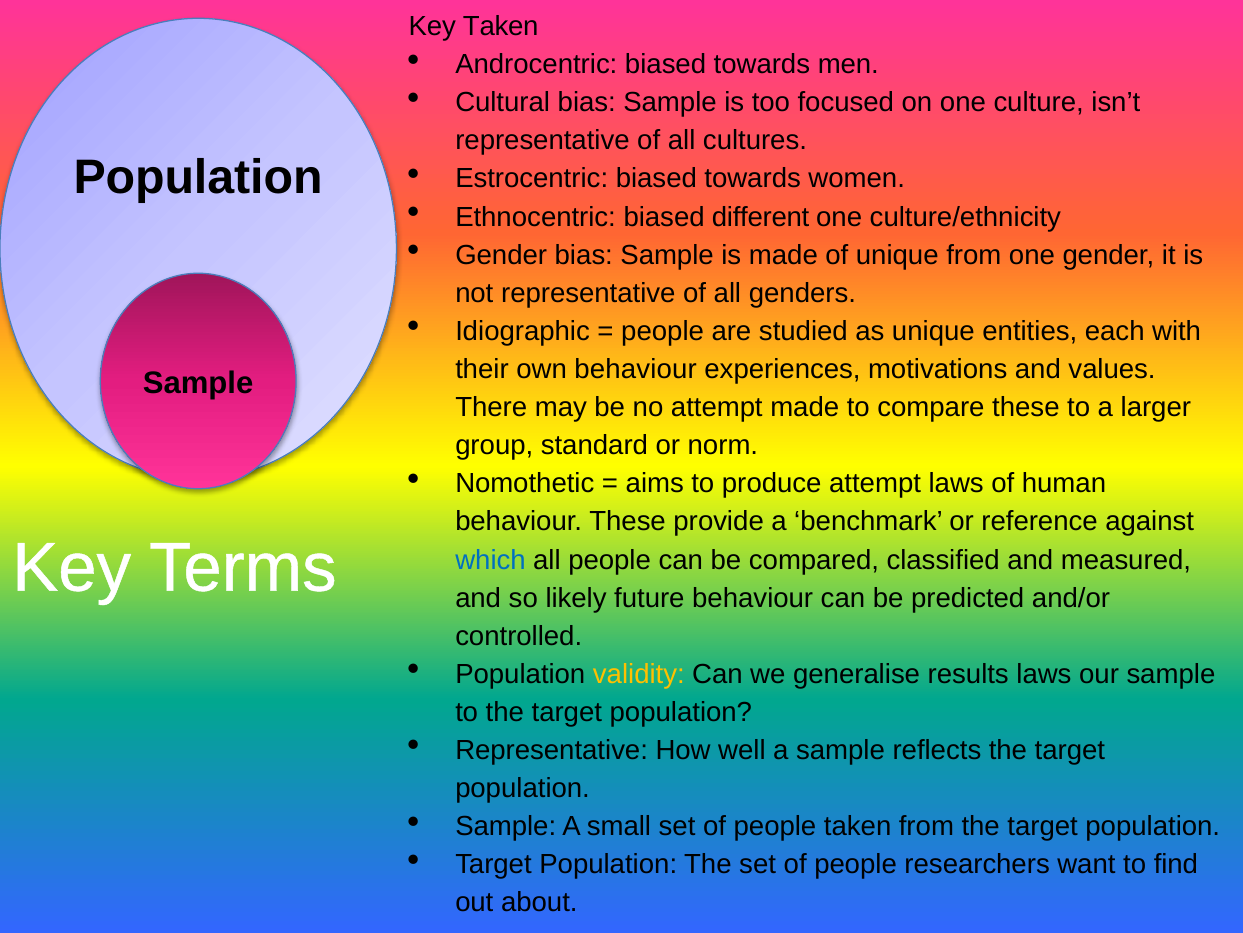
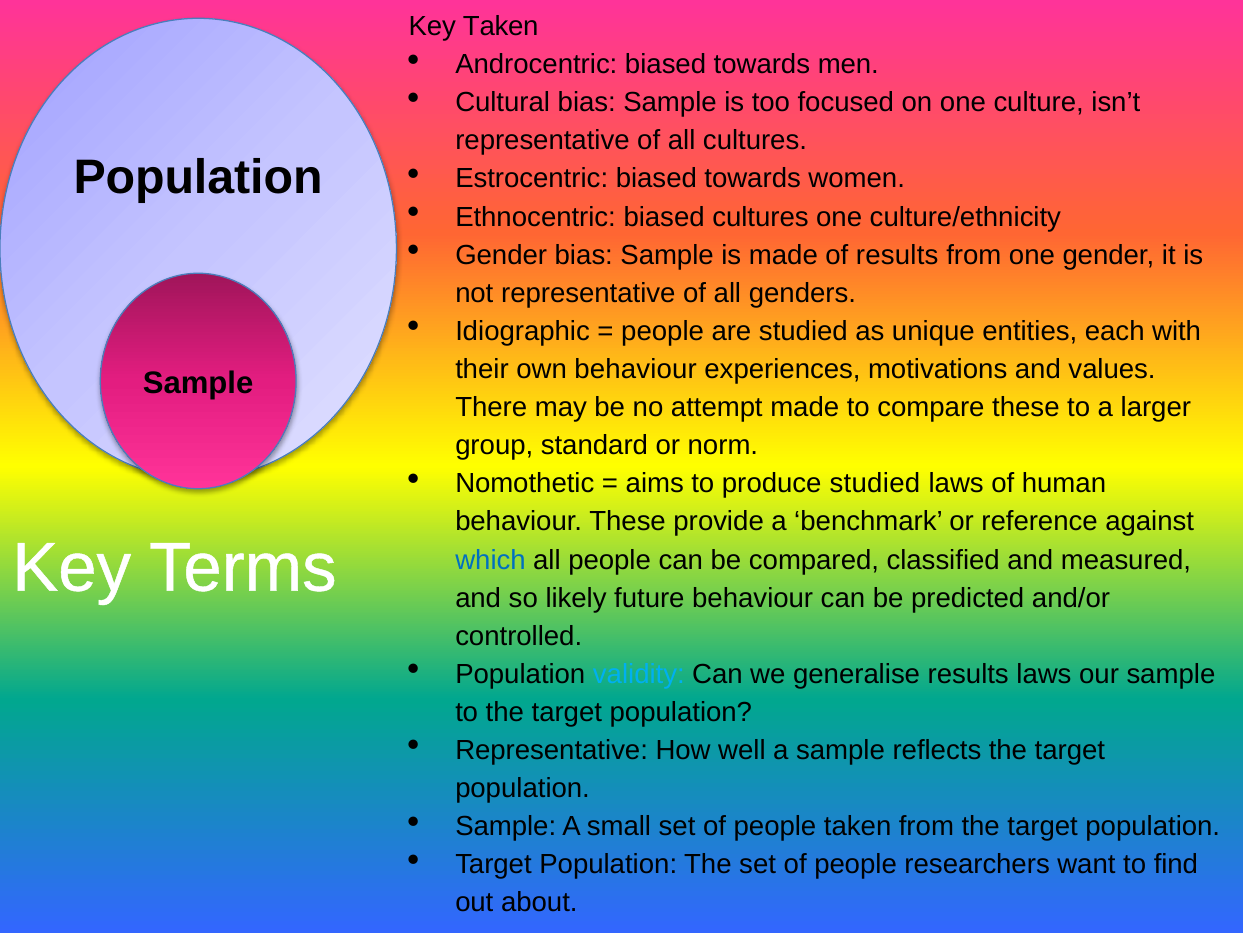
biased different: different -> cultures (760, 217)
of unique: unique -> results (897, 255)
produce attempt: attempt -> studied (875, 483)
validity colour: yellow -> light blue (639, 674)
